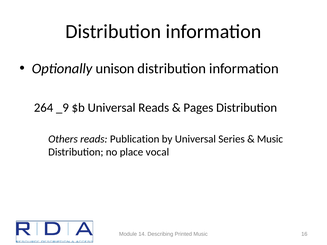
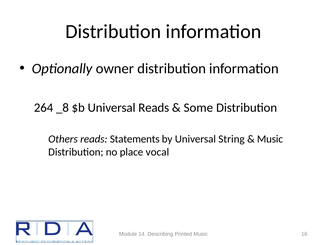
unison: unison -> owner (115, 69)
_9: _9 -> _8 (62, 108)
Pages: Pages -> Some (198, 108)
Publication: Publication -> Statements (135, 139)
Series: Series -> String (232, 139)
